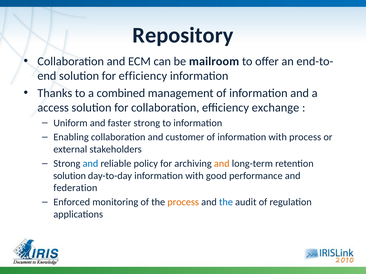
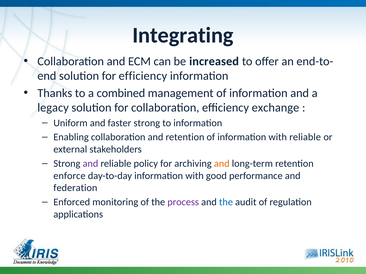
Repository: Repository -> Integrating (183, 35)
mailroom: mailroom -> increased (214, 61)
access: access -> legacy (53, 108)
and customer: customer -> retention (185, 137)
with process: process -> reliable (305, 137)
and colour: blue -> purple (90, 164)
solution: solution -> enforce (69, 176)
process colour: orange -> purple (183, 202)
